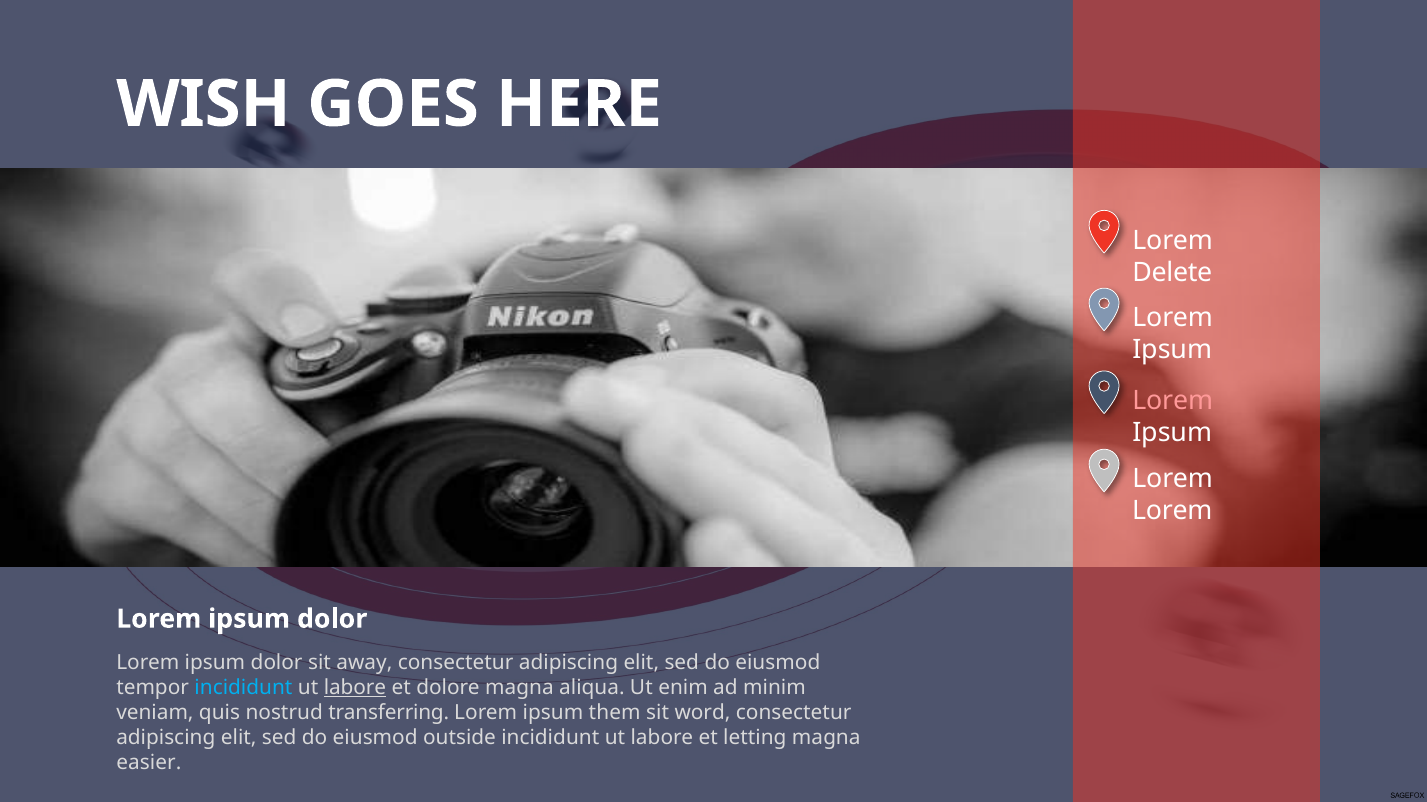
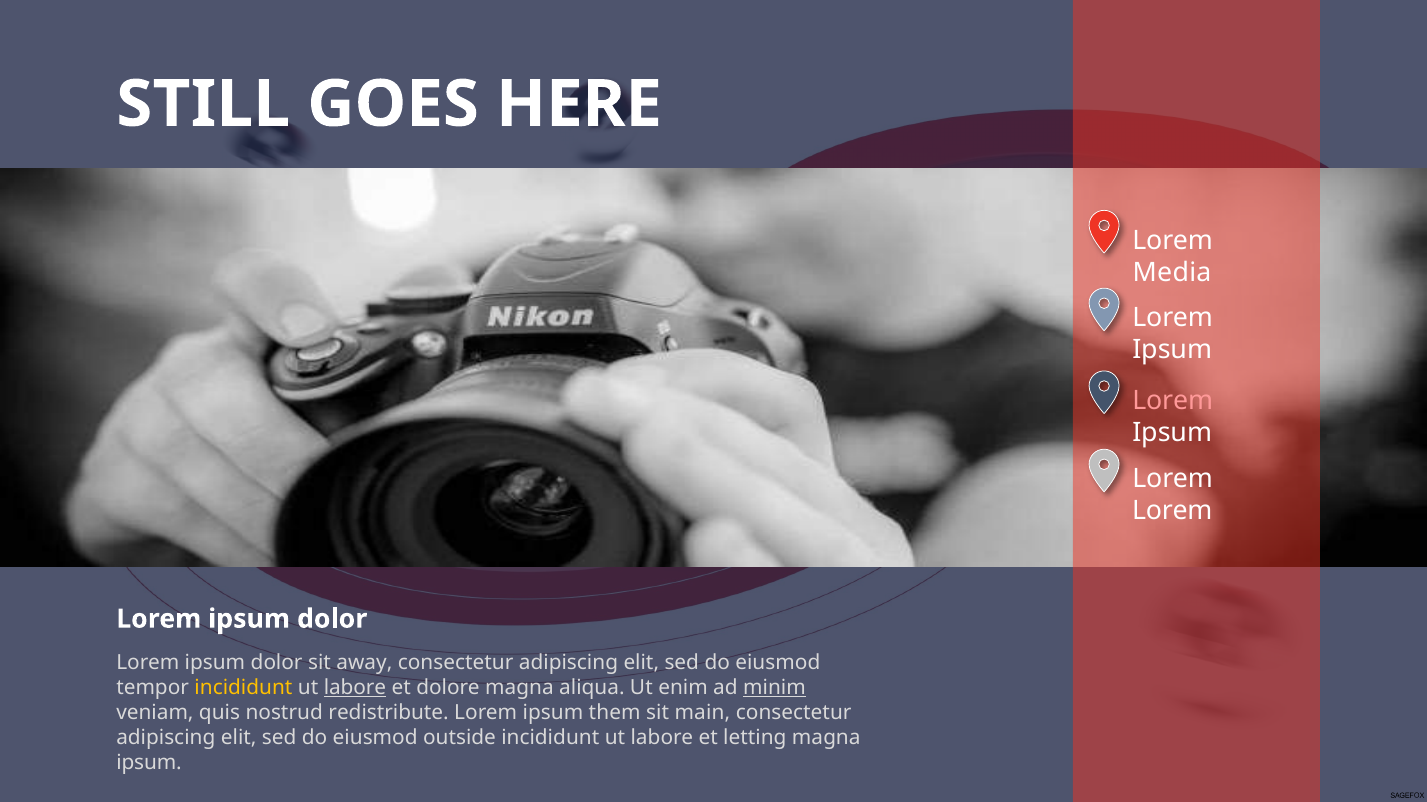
WISH: WISH -> STILL (203, 104)
Delete: Delete -> Media (1172, 273)
incididunt colour: light blue -> yellow (243, 688)
minim underline: none -> present (774, 688)
transferring: transferring -> redistribute (389, 713)
word: word -> main (702, 713)
easier: easier -> ipsum (149, 763)
